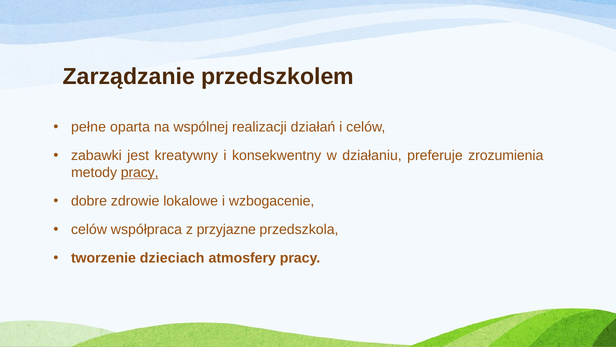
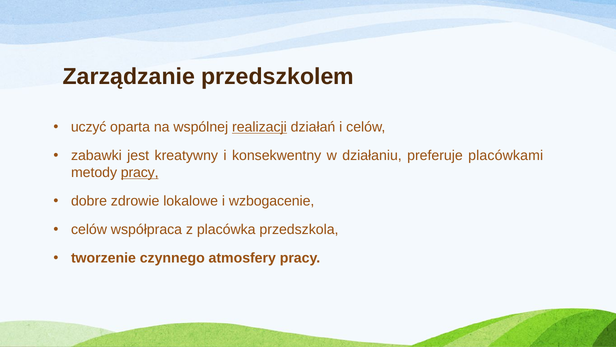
pełne: pełne -> uczyć (89, 127)
realizacji underline: none -> present (259, 127)
zrozumienia: zrozumienia -> placówkami (506, 155)
przyjazne: przyjazne -> placówka (226, 229)
dzieciach: dzieciach -> czynnego (172, 258)
